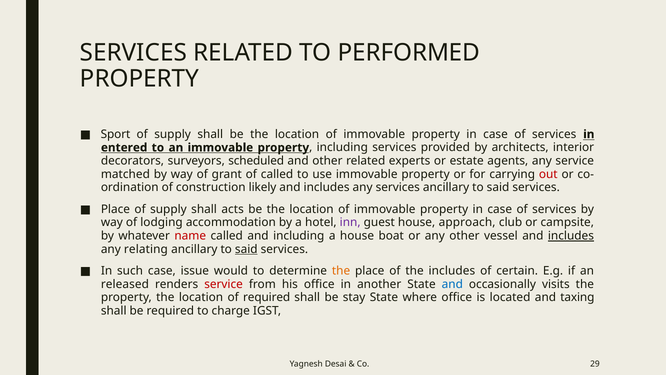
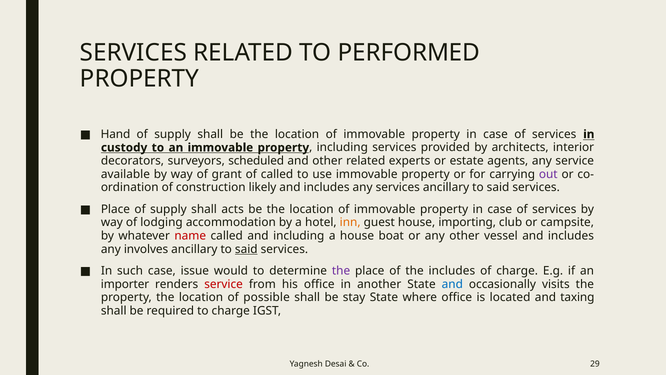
Sport: Sport -> Hand (116, 134)
entered: entered -> custody (124, 147)
matched: matched -> available (125, 174)
out colour: red -> purple (548, 174)
inn colour: purple -> orange (350, 222)
approach: approach -> importing (467, 222)
includes underline: present -> none (571, 236)
relating: relating -> involves (146, 249)
the colour: orange -> purple (341, 271)
of certain: certain -> charge (517, 271)
released: released -> importer (125, 284)
of required: required -> possible (267, 297)
